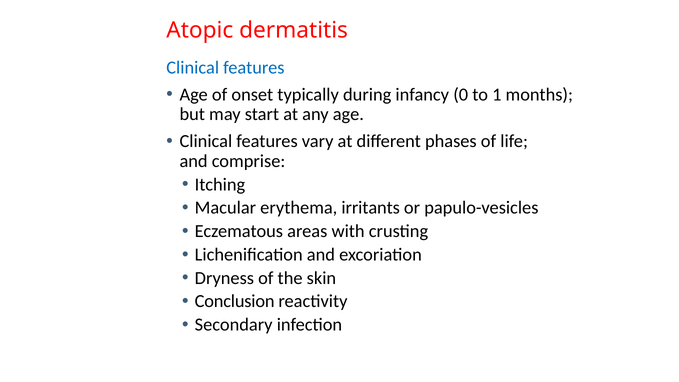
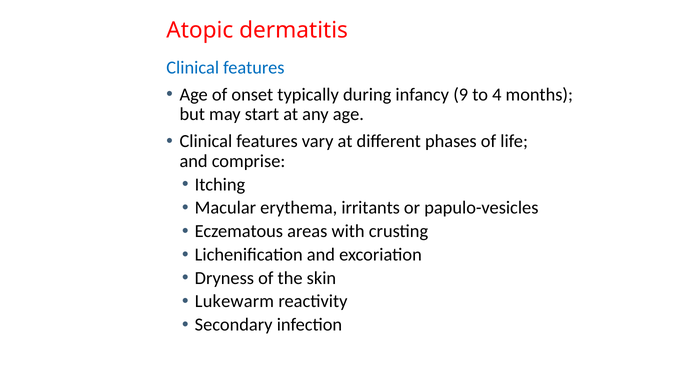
0: 0 -> 9 (461, 94)
1: 1 -> 4 (497, 94)
Conclusion: Conclusion -> Lukewarm (234, 301)
